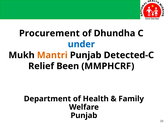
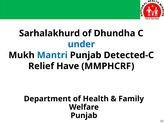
Procurement: Procurement -> Sarhalakhurd (49, 33)
Mantri colour: orange -> blue (52, 55)
Been: Been -> Have (68, 66)
